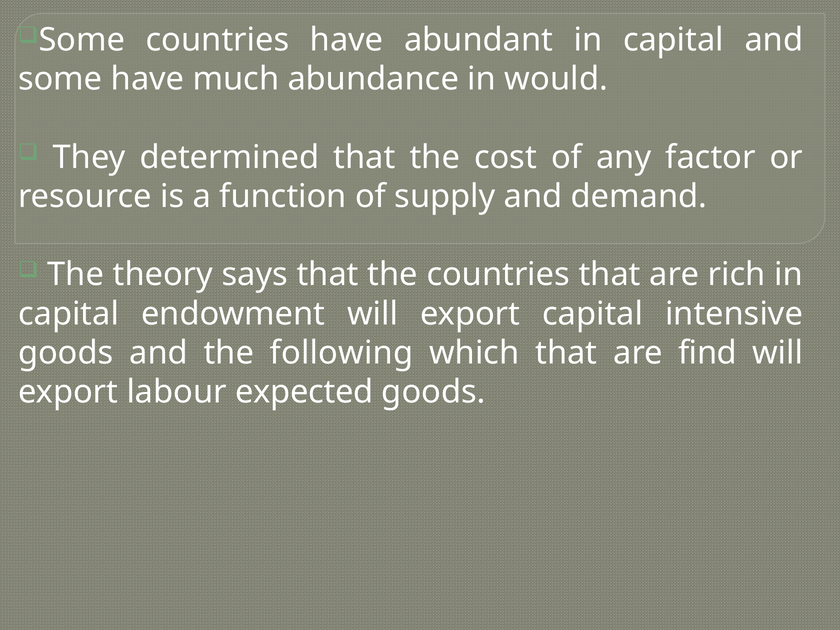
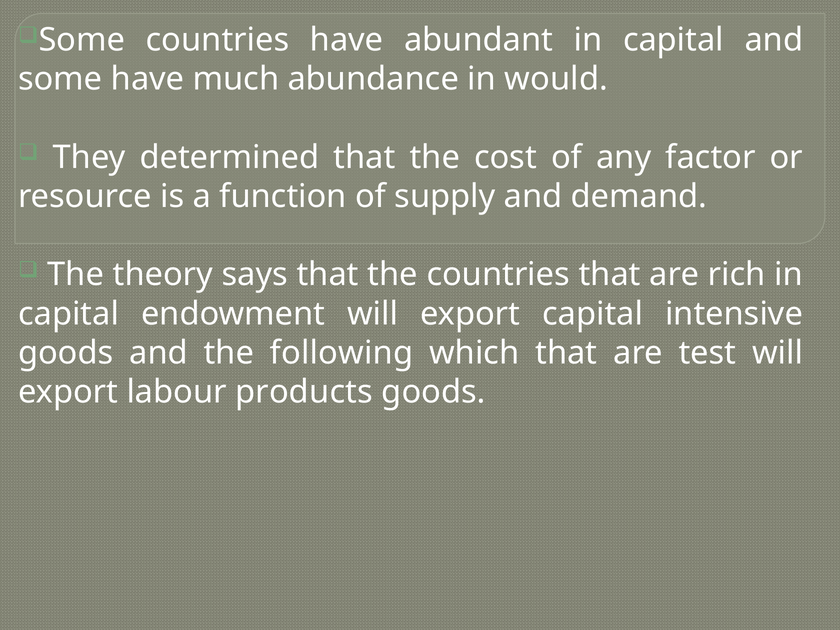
find: find -> test (707, 353)
expected: expected -> products (304, 392)
